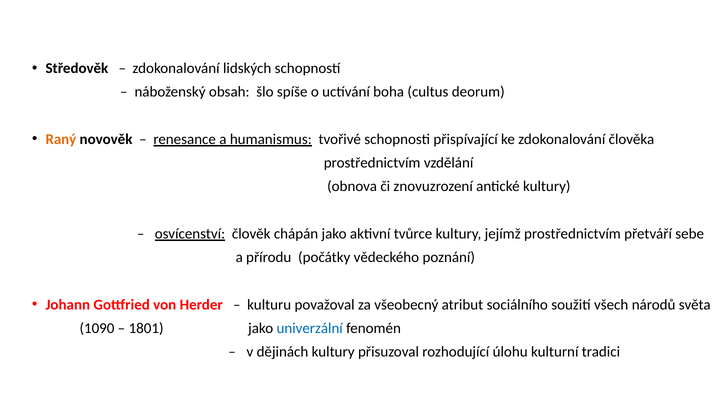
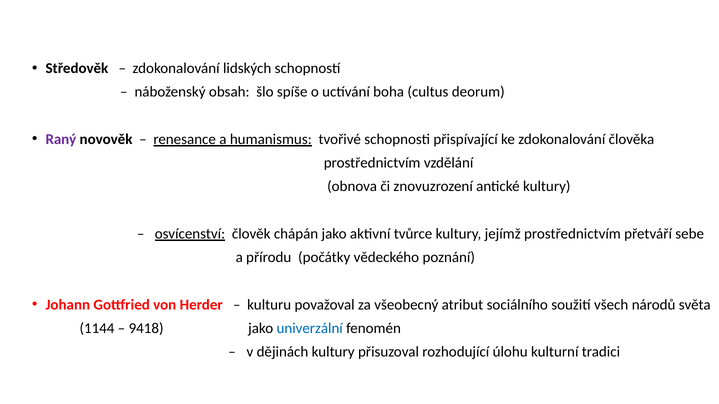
Raný colour: orange -> purple (61, 139)
1090: 1090 -> 1144 (97, 329)
1801: 1801 -> 9418 (146, 329)
